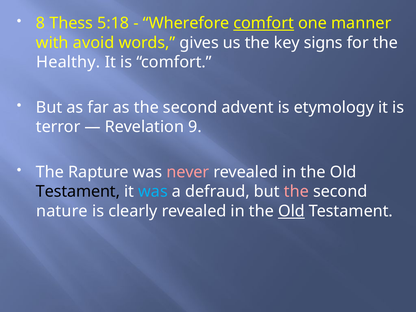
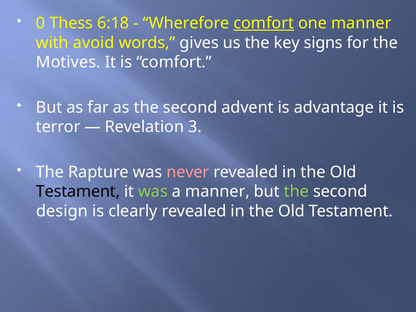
8: 8 -> 0 (41, 23)
5:18: 5:18 -> 6:18 (113, 23)
Healthy: Healthy -> Motives (68, 62)
etymology: etymology -> advantage (334, 107)
9: 9 -> 3 (195, 127)
was colour: light blue -> light green (153, 192)
a defraud: defraud -> manner (217, 192)
the colour: pink -> light green (296, 192)
nature: nature -> design (62, 211)
Old underline: present -> none (291, 211)
